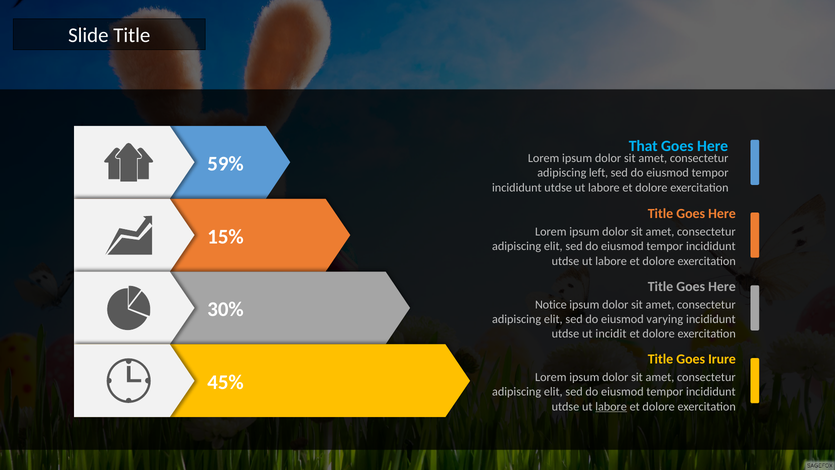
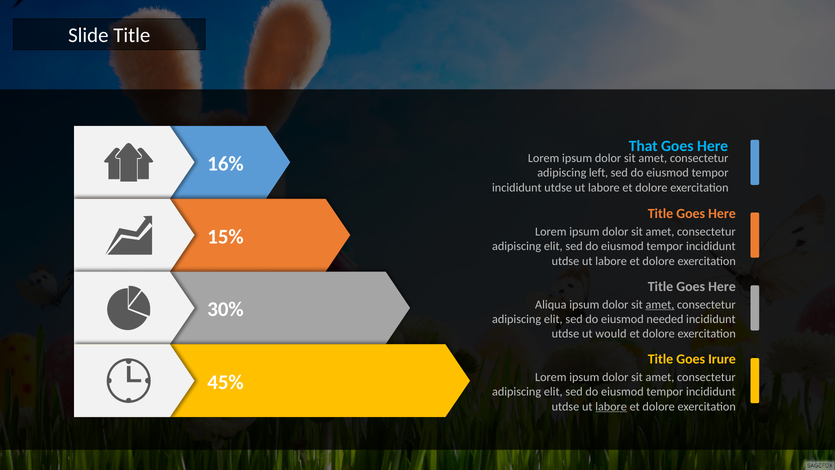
59%: 59% -> 16% (226, 164)
Notice: Notice -> Aliqua (551, 304)
amet underline: none -> present (660, 304)
varying: varying -> needed (665, 319)
incidit: incidit -> would (611, 334)
